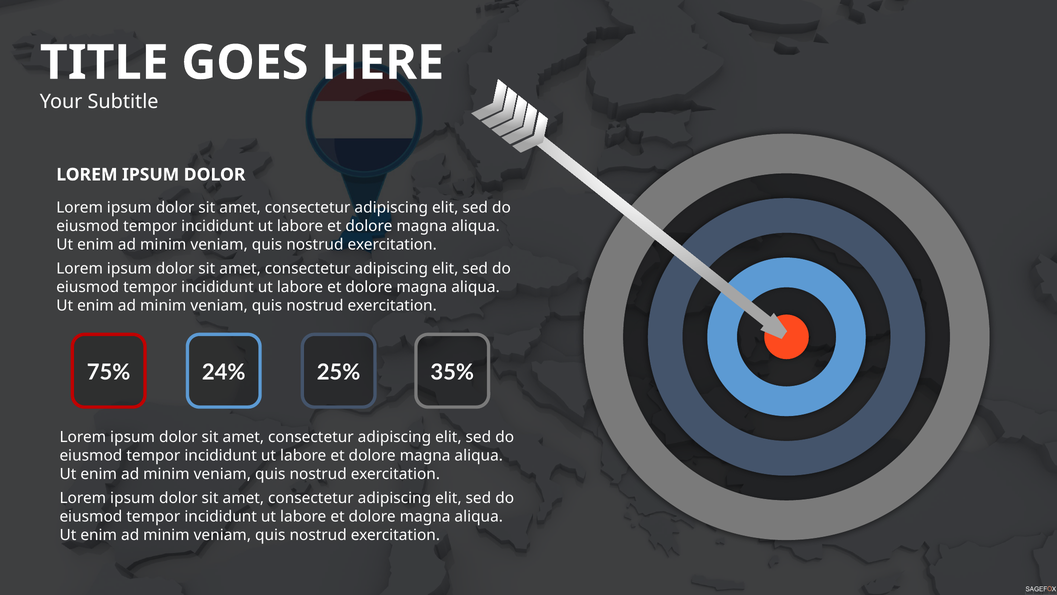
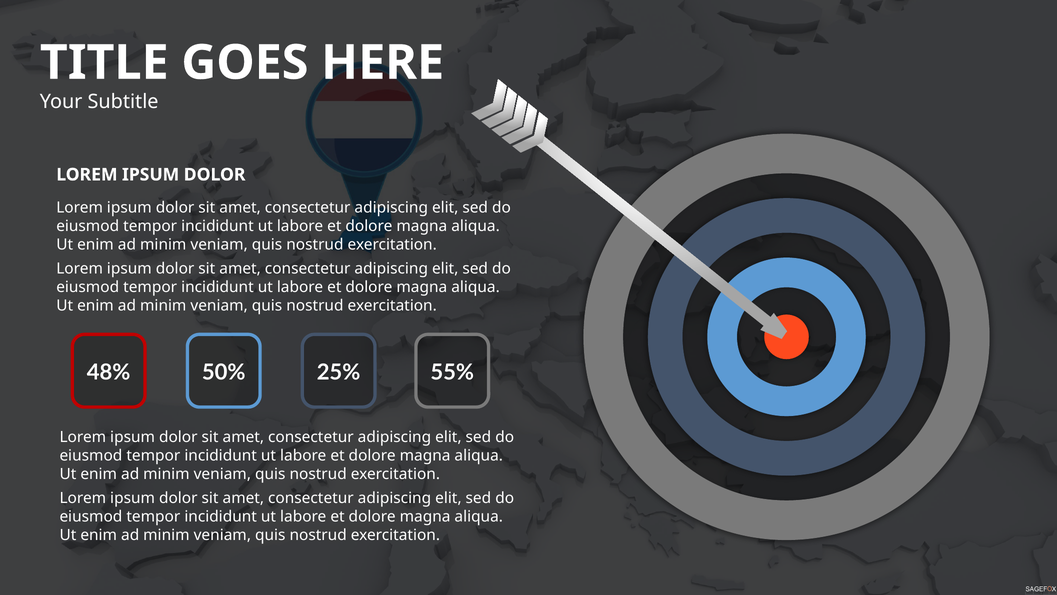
75%: 75% -> 48% (109, 372)
24%: 24% -> 50% (224, 372)
35%: 35% -> 55% (452, 372)
